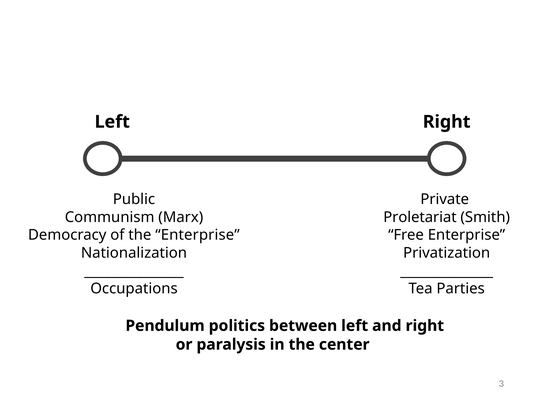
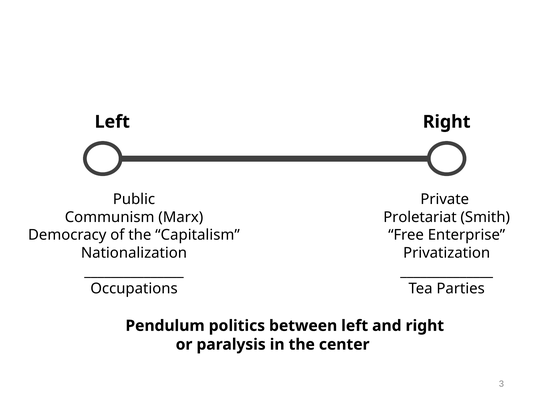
the Enterprise: Enterprise -> Capitalism (198, 235)
